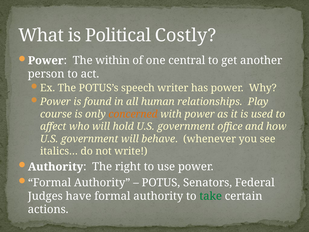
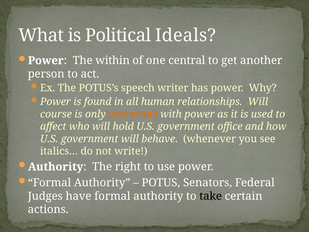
Costly: Costly -> Ideals (186, 35)
relationships Play: Play -> Will (258, 102)
take colour: green -> black (211, 196)
